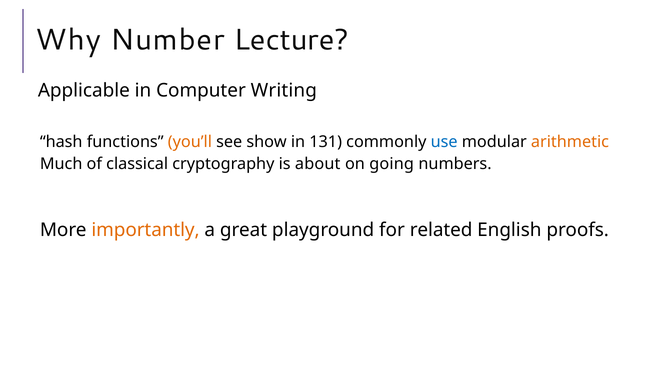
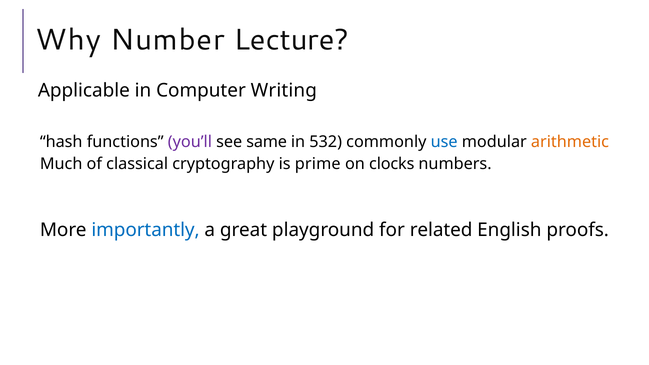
you’ll colour: orange -> purple (190, 142)
show: show -> same (267, 142)
131: 131 -> 532 (326, 142)
about: about -> prime (318, 164)
going: going -> clocks (392, 164)
importantly colour: orange -> blue (146, 230)
